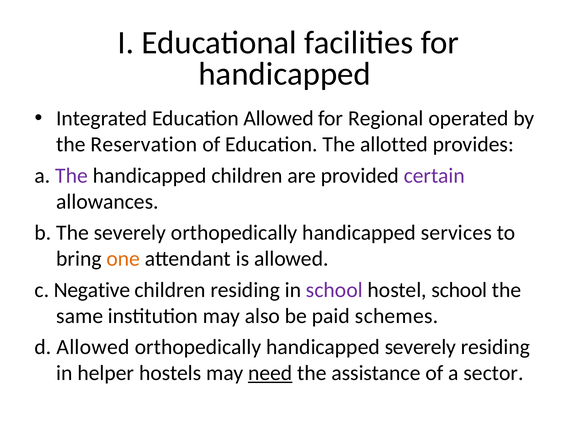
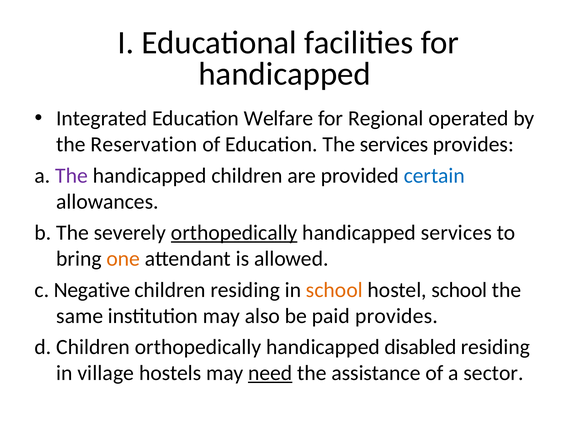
Education Allowed: Allowed -> Welfare (279, 118)
The allotted: allotted -> services (394, 144)
certain colour: purple -> blue (434, 175)
orthopedically underline: none -> present (234, 233)
school colour: purple -> orange (334, 290)
paid schemes: schemes -> provides (397, 316)
d Allowed: Allowed -> Children (93, 347)
handicapped severely: severely -> disabled (420, 347)
helper: helper -> village (106, 373)
